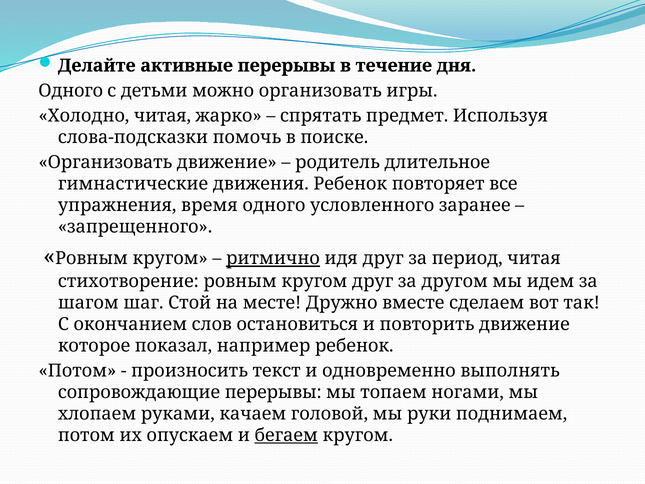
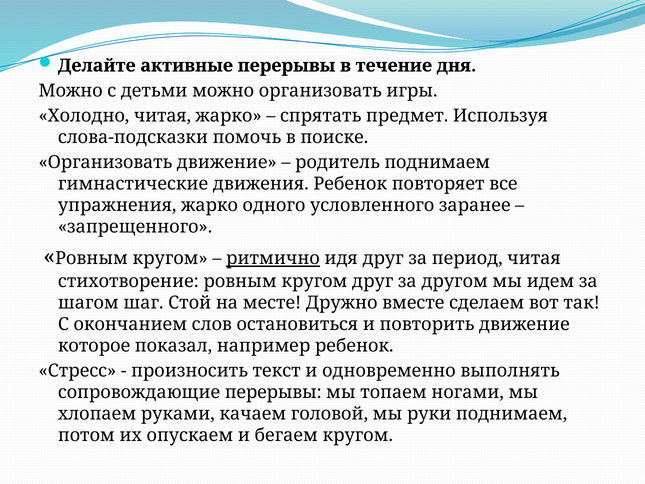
Одного: Одного -> Можно (71, 91)
родитель длительное: длительное -> поднимаем (437, 162)
упражнения время: время -> жарко (210, 205)
Потом: Потом -> Стресс (77, 371)
бегаем underline: present -> none (286, 435)
